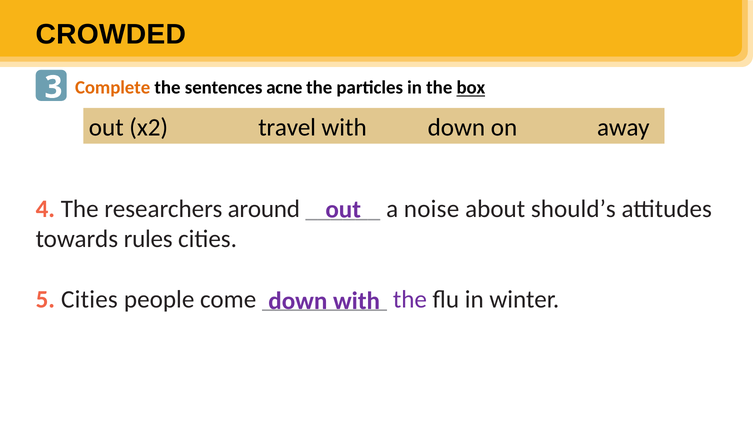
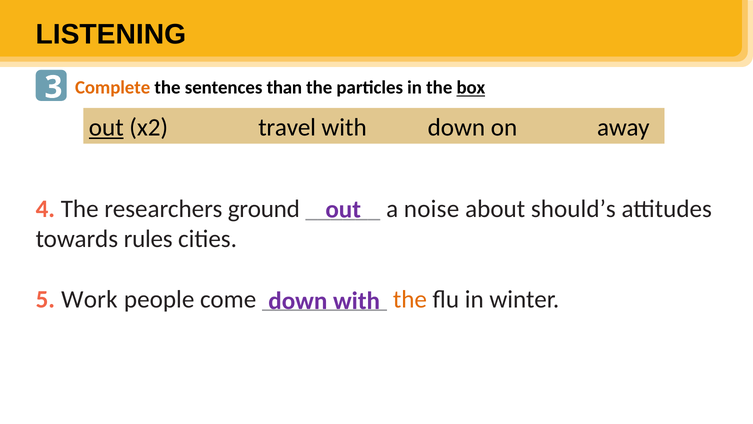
CROWDED: CROWDED -> LISTENING (111, 35)
acne: acne -> than (284, 88)
out underline: none -> present (106, 127)
around: around -> ground (264, 209)
5 Cities: Cities -> Work (89, 299)
the colour: purple -> orange (410, 299)
